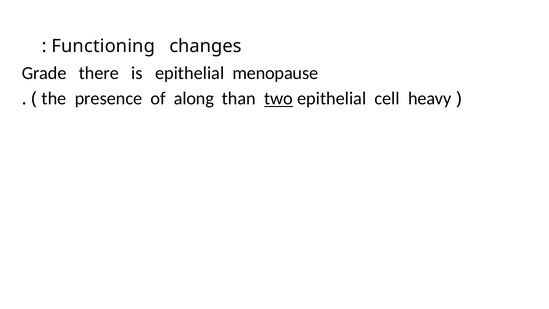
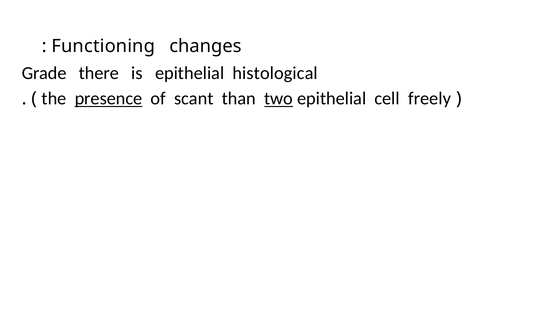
menopause: menopause -> histological (275, 73)
presence underline: none -> present (109, 98)
along: along -> scant (194, 98)
heavy: heavy -> freely (430, 98)
